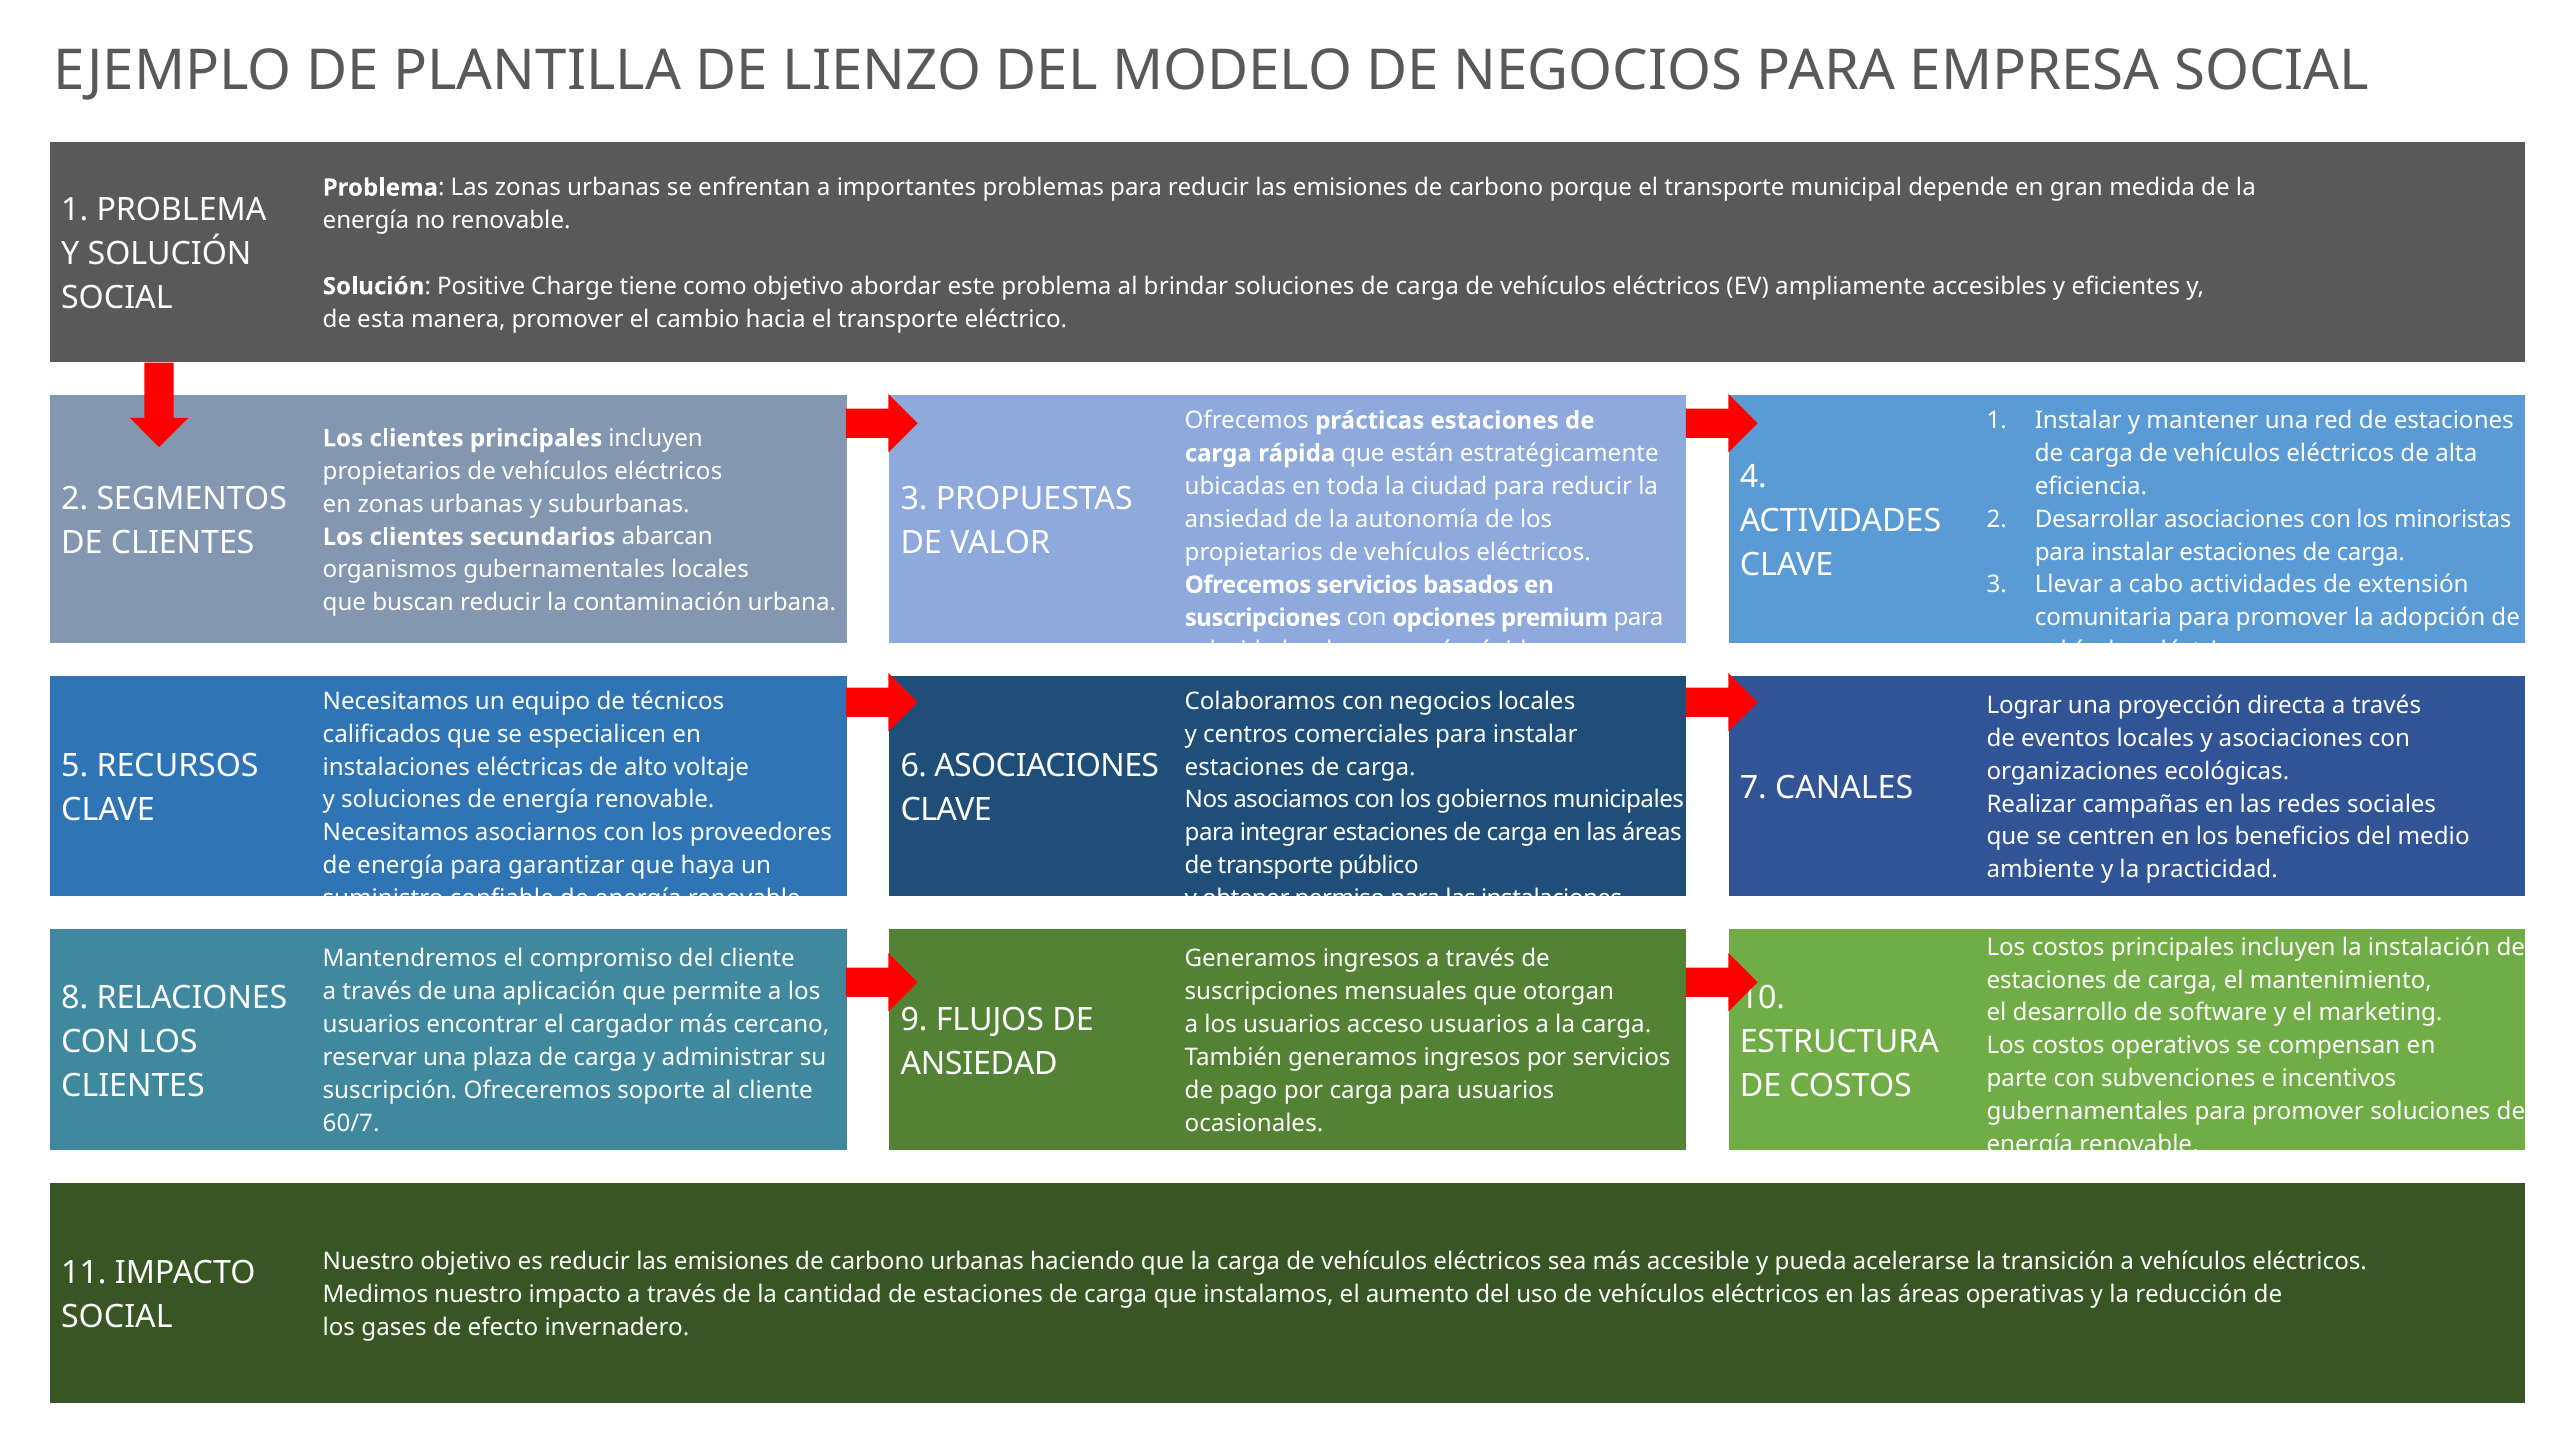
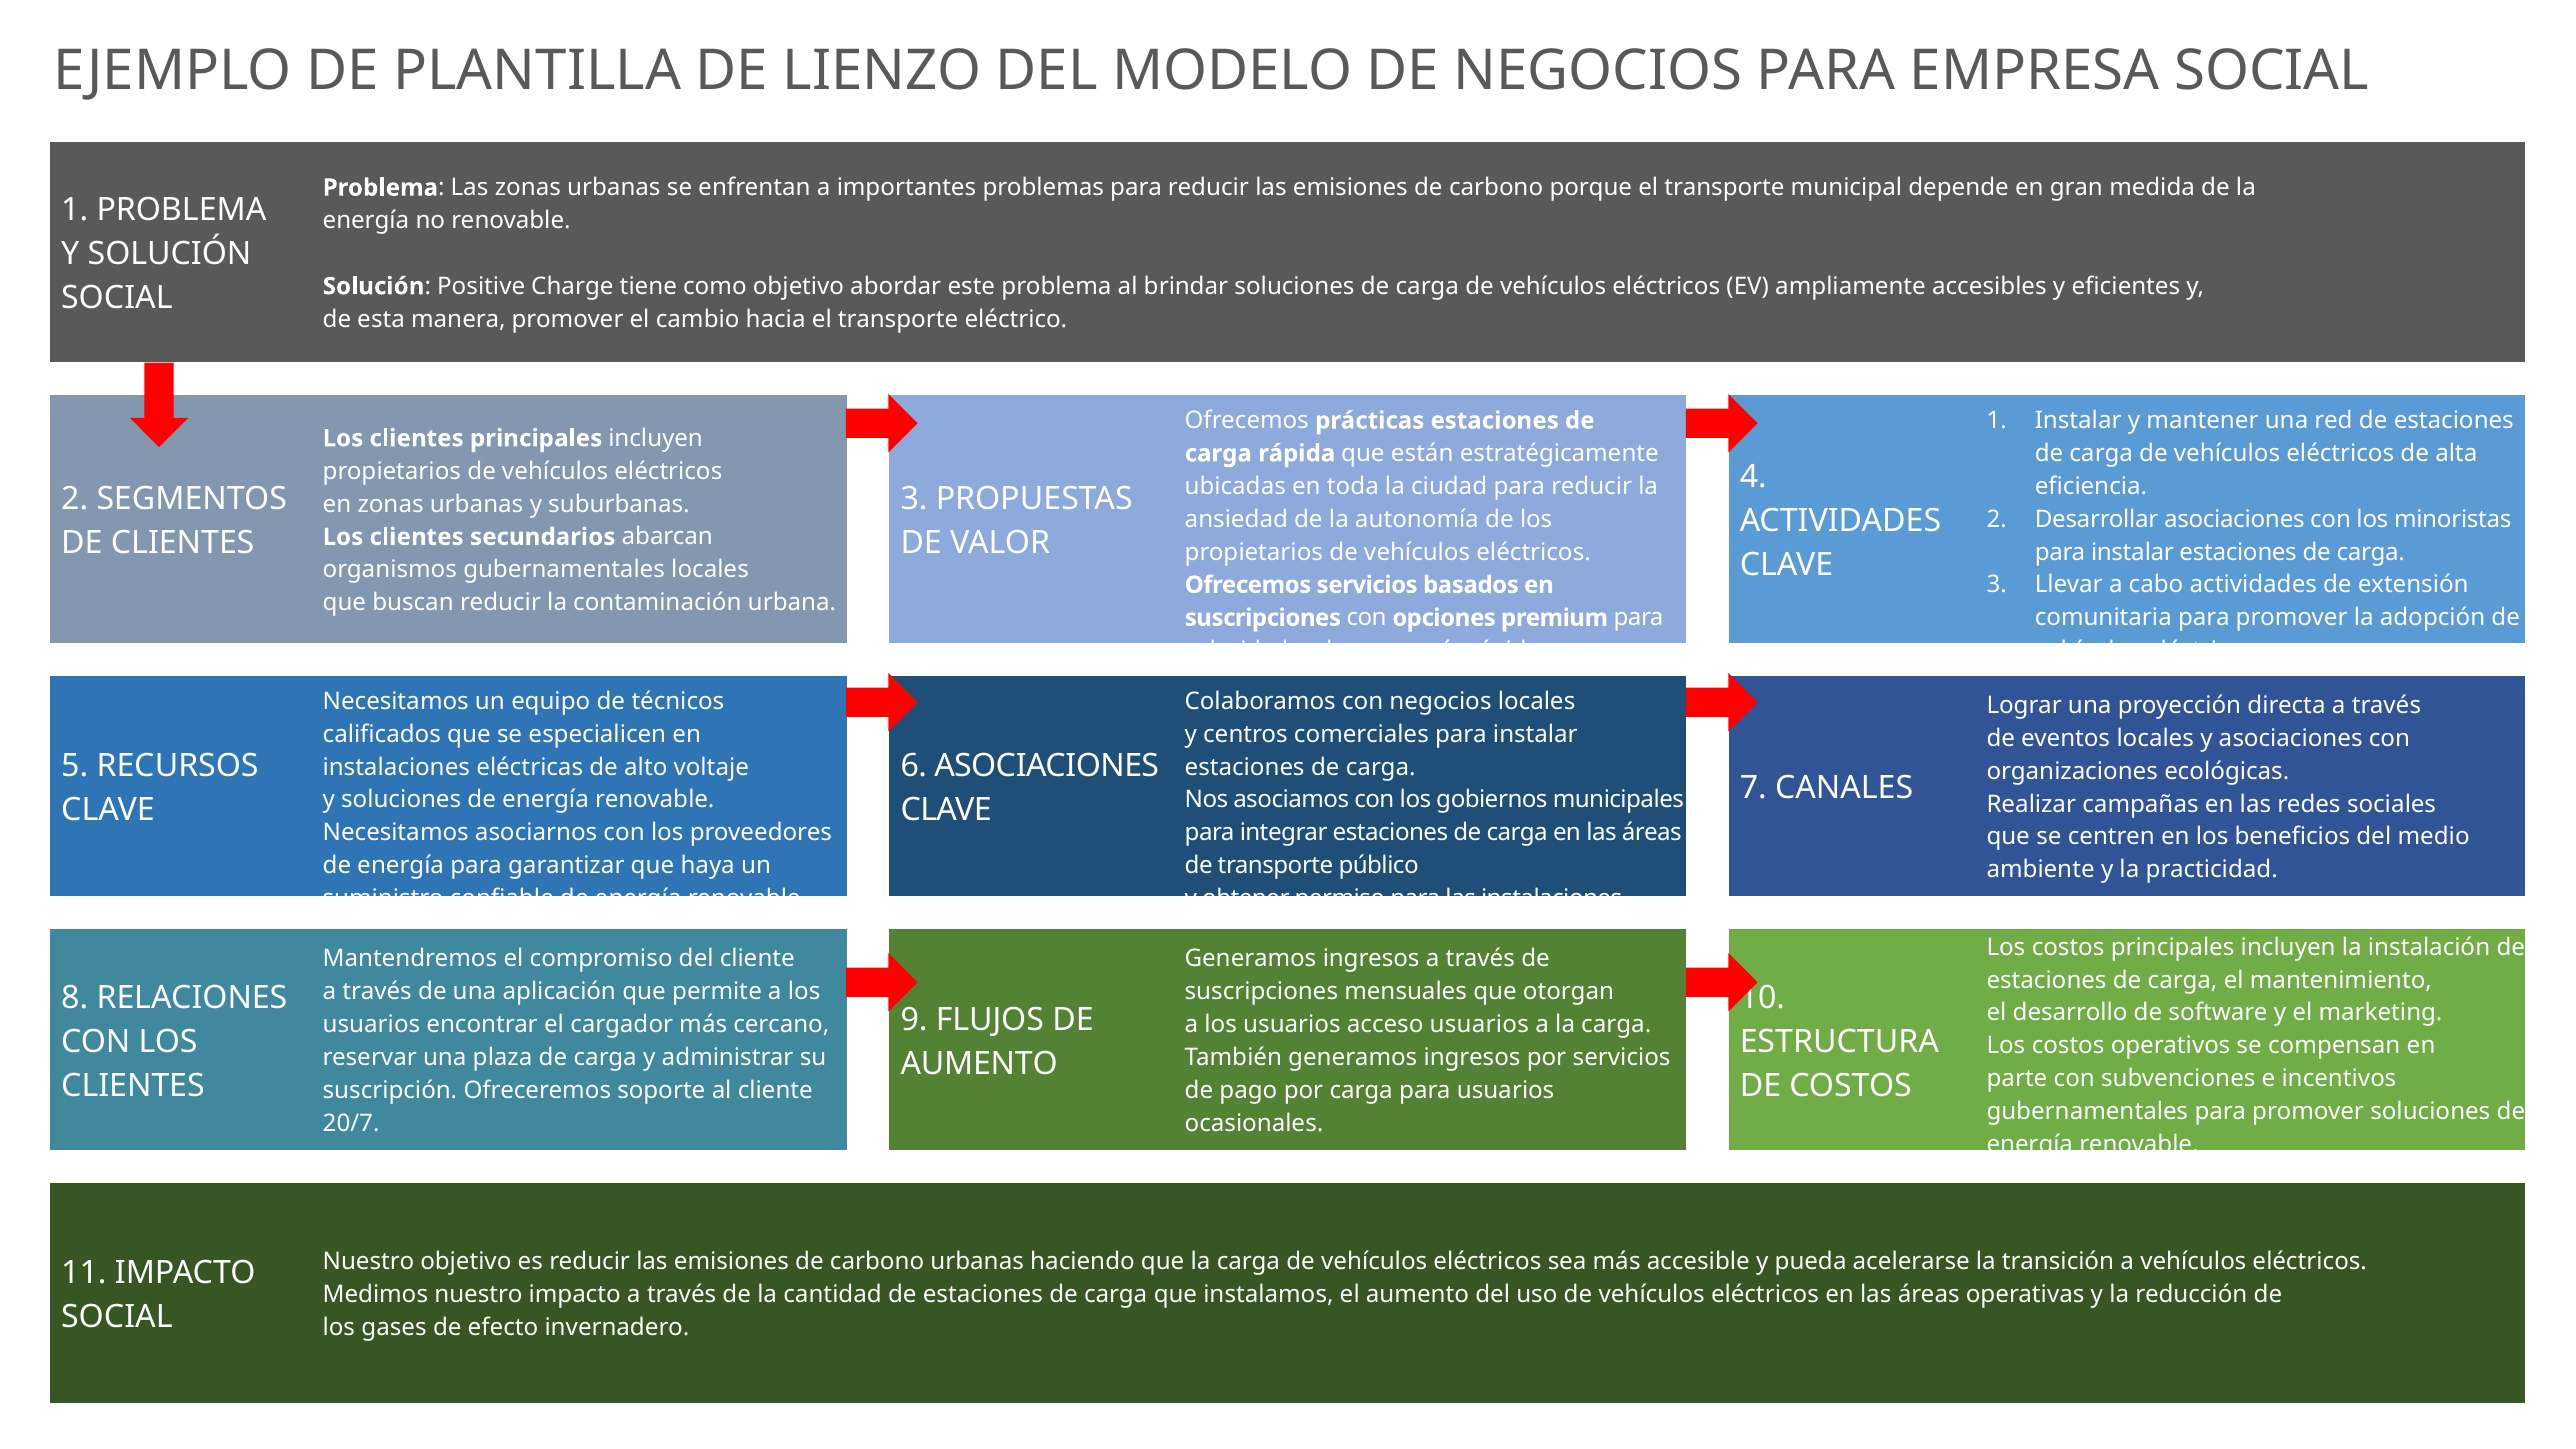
ANSIEDAD: ANSIEDAD -> AUMENTO (979, 1064)
60/7: 60/7 -> 20/7 (351, 1123)
